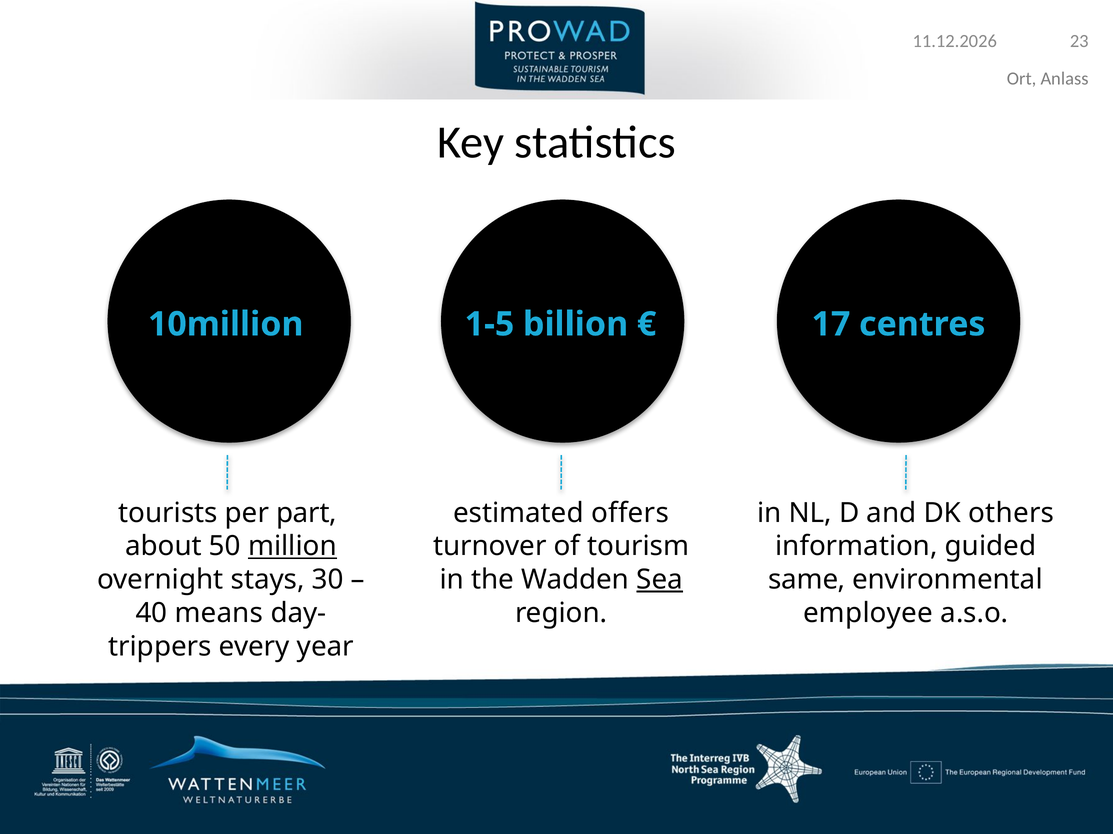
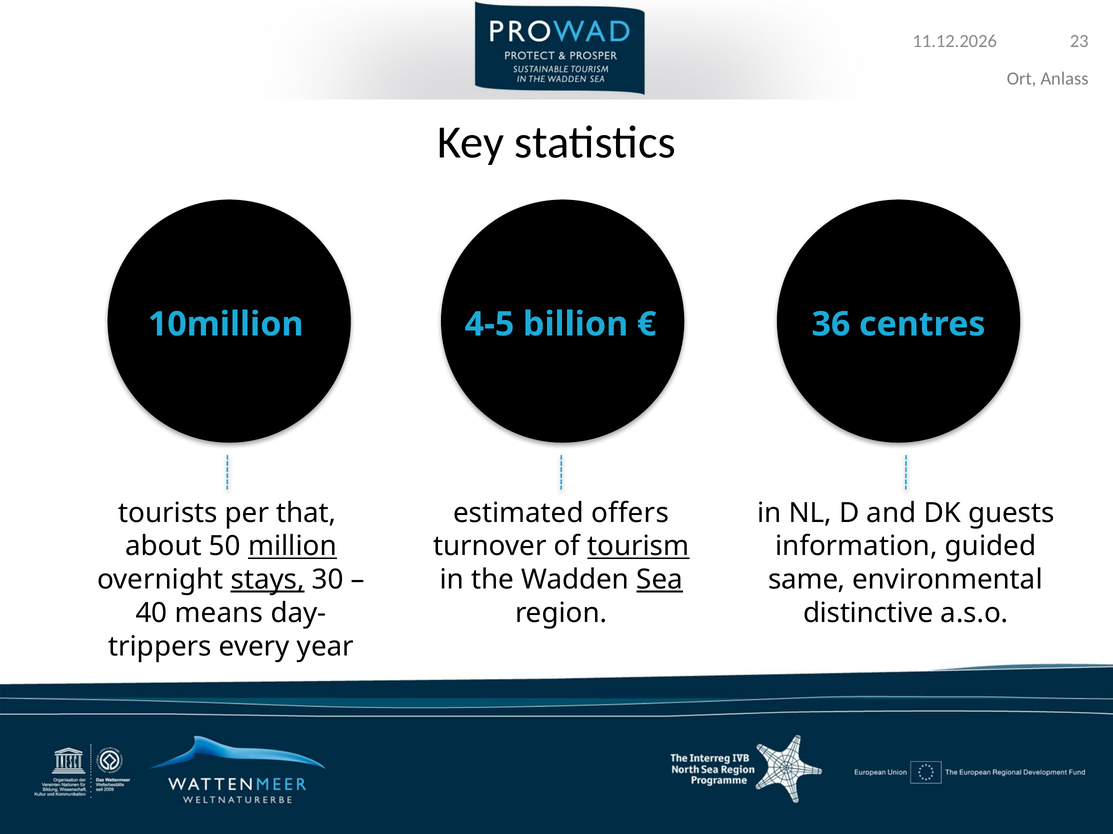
1-5: 1-5 -> 4-5 (489, 325)
17: 17 -> 36 (831, 325)
part: part -> that (306, 513)
others: others -> guests (1011, 513)
tourism underline: none -> present (638, 547)
stays underline: none -> present (268, 580)
employee: employee -> distinctive (868, 614)
